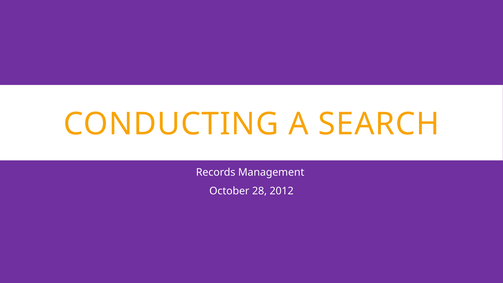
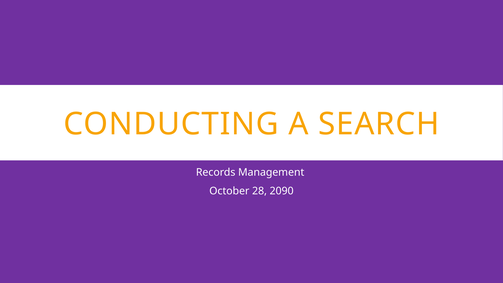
2012: 2012 -> 2090 (282, 191)
